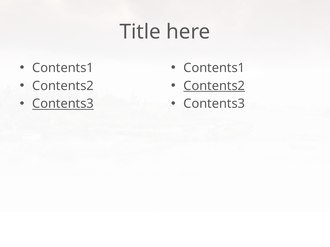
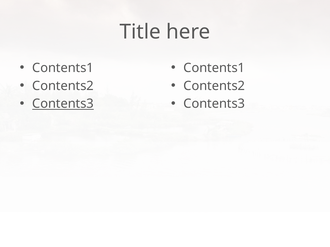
Contents2 underline: present -> none (214, 86)
